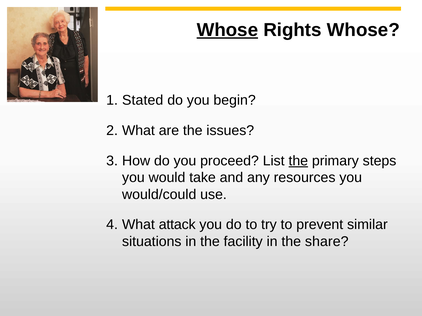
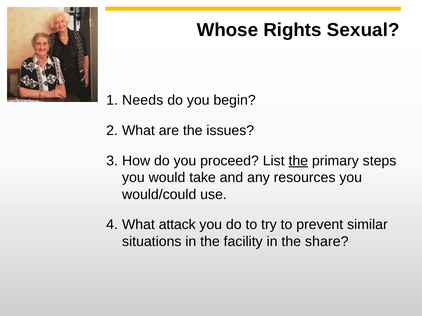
Whose underline: present -> none (227, 30)
Rights Whose: Whose -> Sexual (363, 30)
Stated: Stated -> Needs (143, 100)
